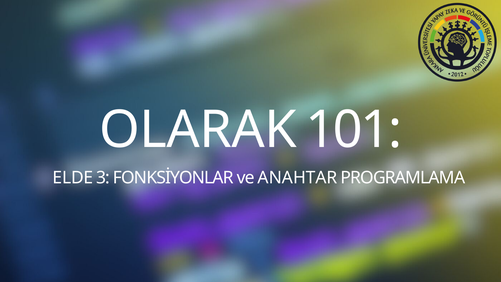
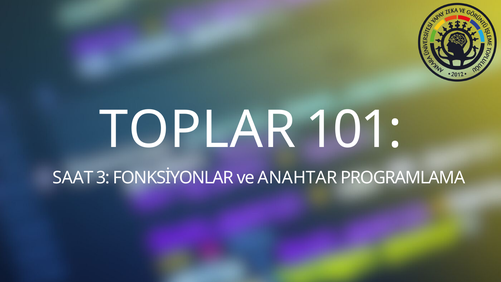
OLARAK: OLARAK -> TOPLAR (198, 130)
ELDE: ELDE -> SAAT (73, 178)
